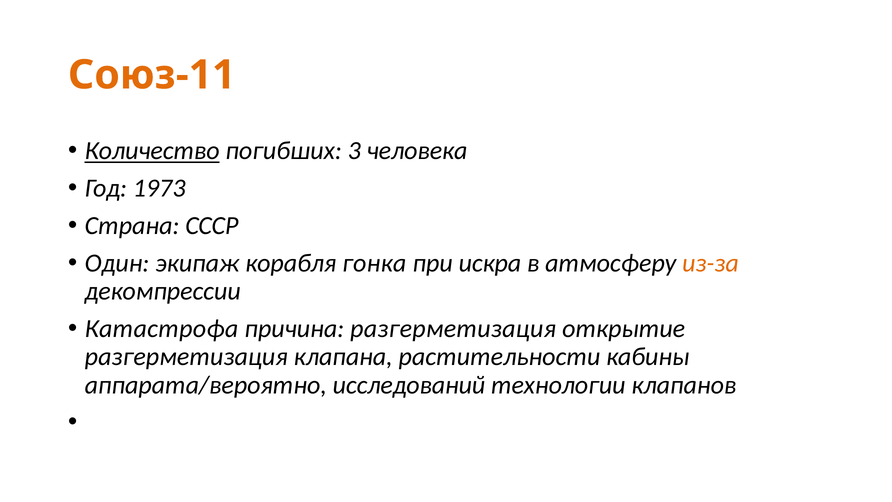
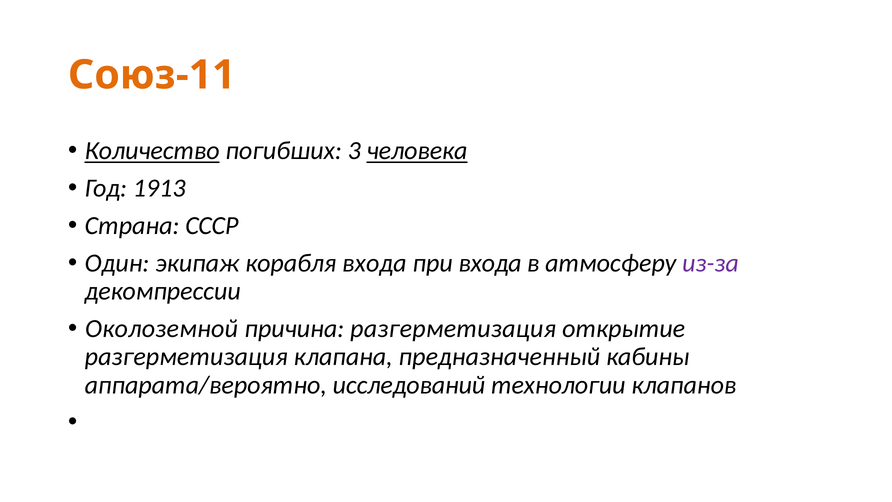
человека underline: none -> present (417, 151)
1973: 1973 -> 1913 (159, 188)
корабля гонка: гонка -> входа (374, 263)
при искра: искра -> входа (490, 263)
из-за colour: orange -> purple (710, 263)
Катастрофа: Катастрофа -> Околоземной (162, 329)
растительности: растительности -> предназначенный (499, 357)
